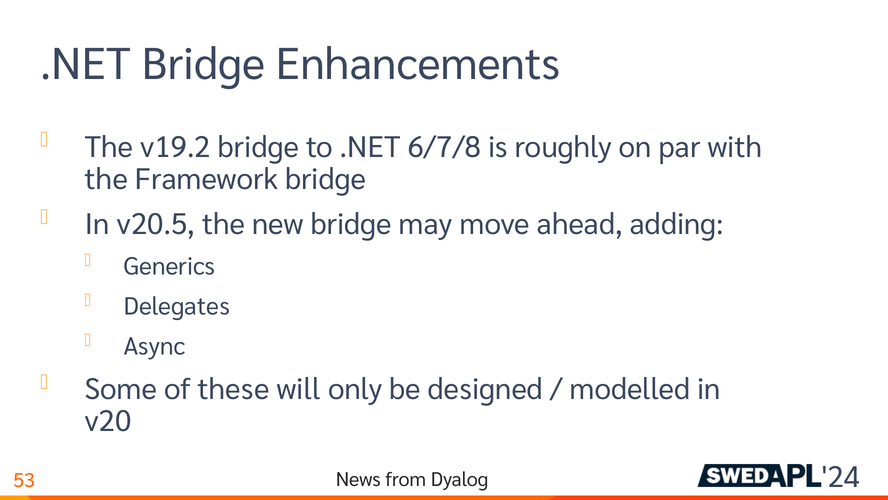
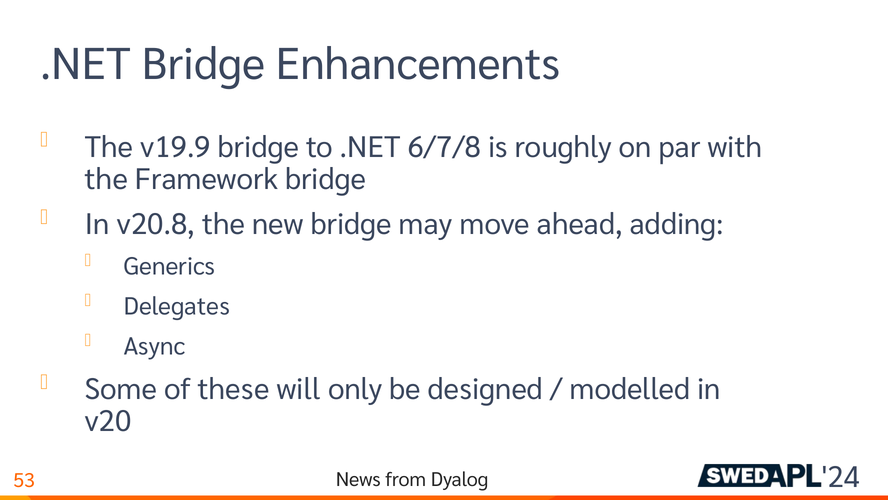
v19.2: v19.2 -> v19.9 (176, 147)
v20.5: v20.5 -> v20.8 (156, 224)
